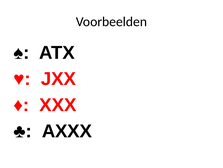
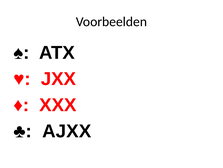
AXXX: AXXX -> AJXX (67, 131)
